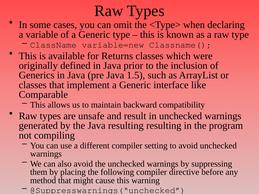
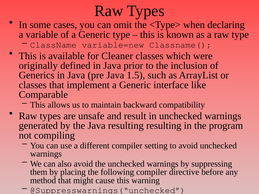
Returns: Returns -> Cleaner (117, 56)
